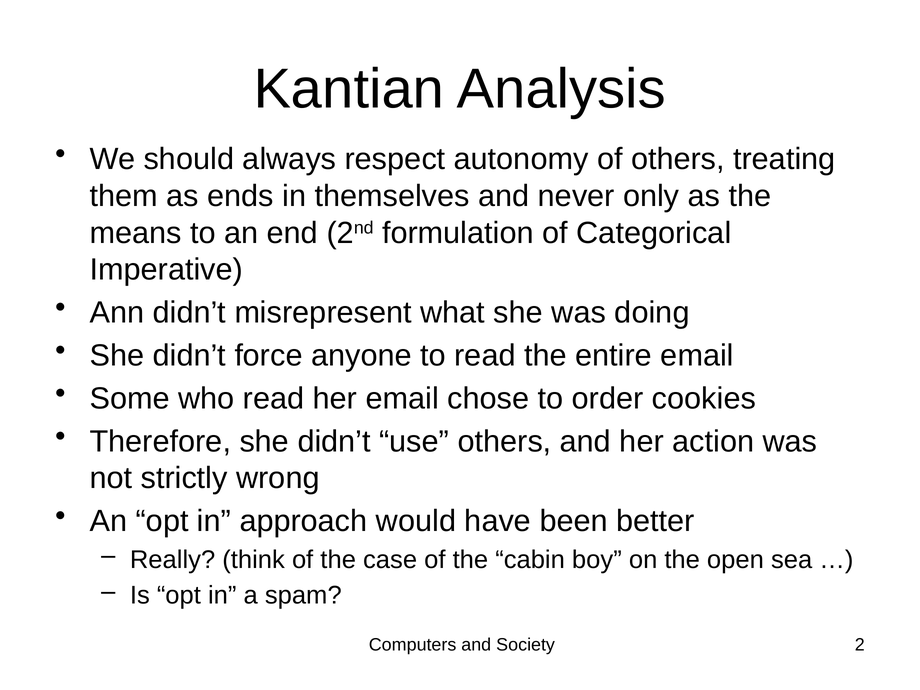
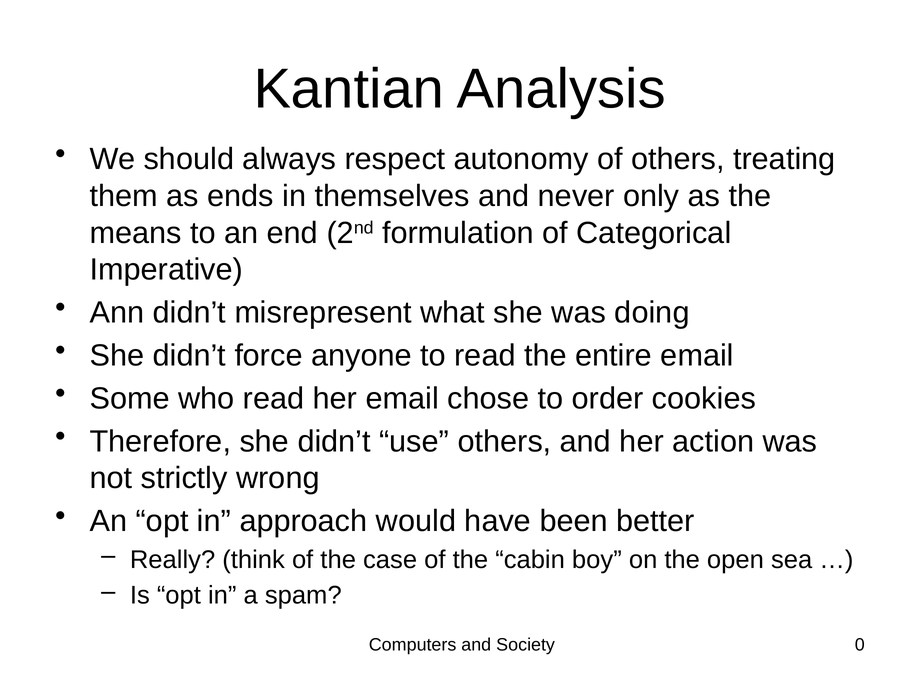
2: 2 -> 0 (860, 645)
